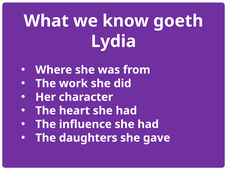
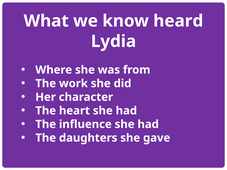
goeth: goeth -> heard (178, 21)
